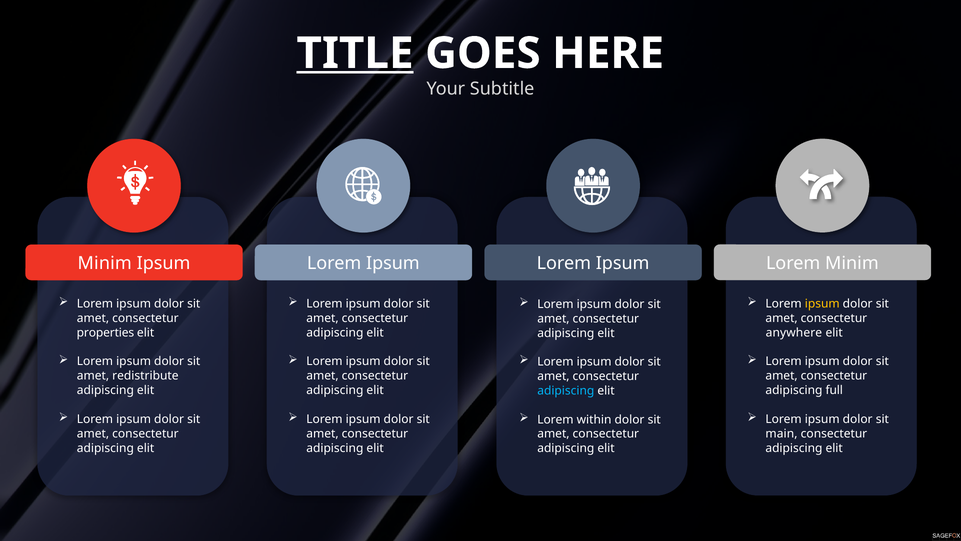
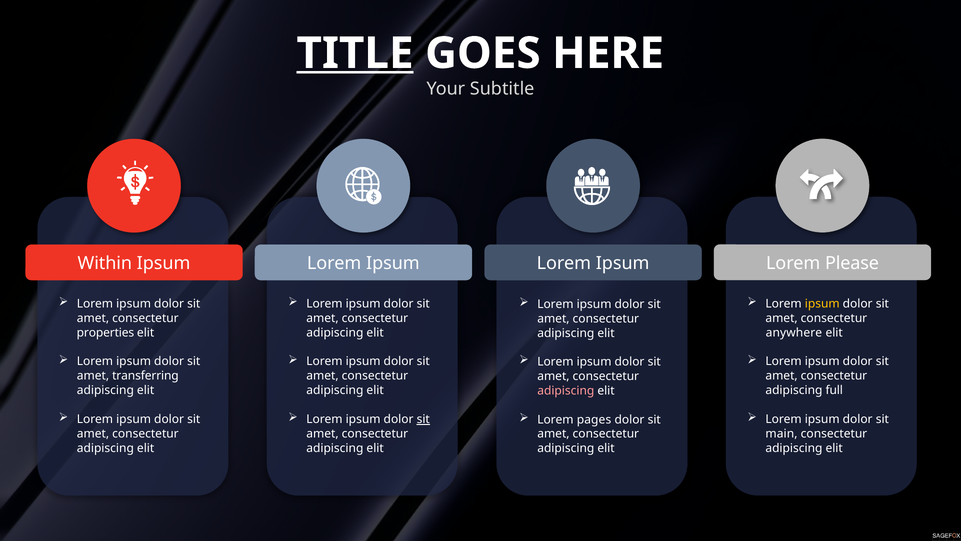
Minim: Minim -> Within (105, 263)
Lorem Minim: Minim -> Please (852, 263)
redistribute: redistribute -> transferring (145, 376)
adipiscing colour: light blue -> pink (566, 390)
sit underline: none -> present (423, 419)
within: within -> pages (594, 419)
